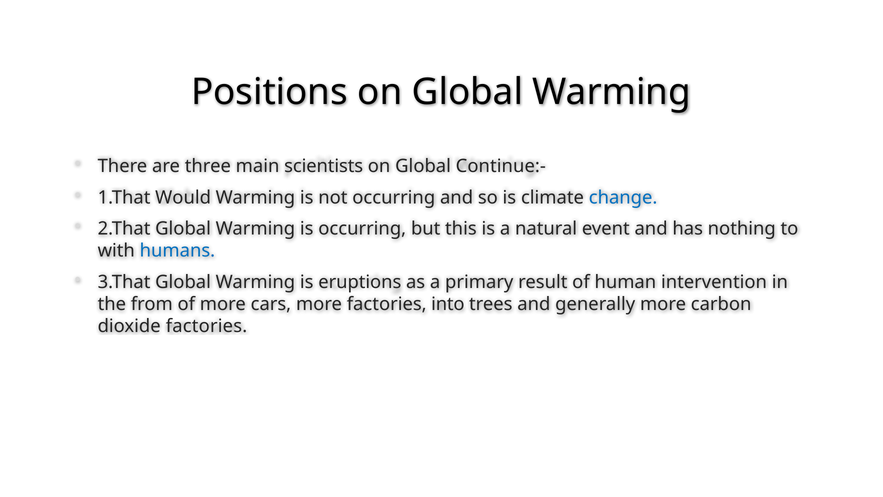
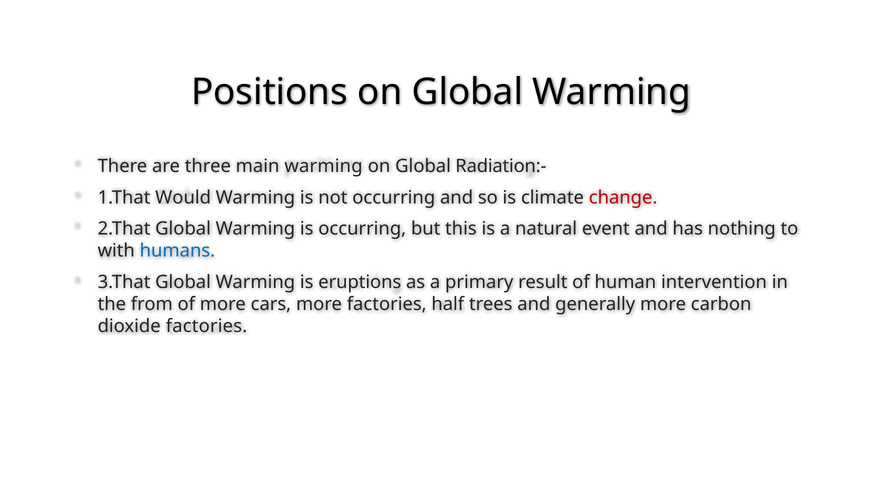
main scientists: scientists -> warming (324, 166)
Continue:-: Continue:- -> Radiation:- (501, 166)
change colour: blue -> red (623, 197)
into: into -> half (448, 304)
